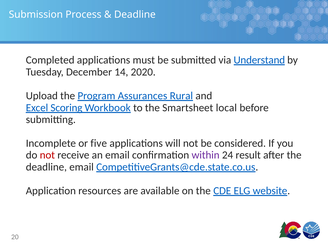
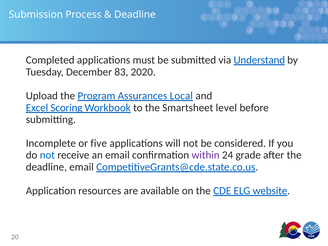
14: 14 -> 83 (121, 72)
Rural: Rural -> Local (181, 96)
local: local -> level (226, 108)
not colour: red -> blue (47, 155)
result: result -> grade (248, 155)
